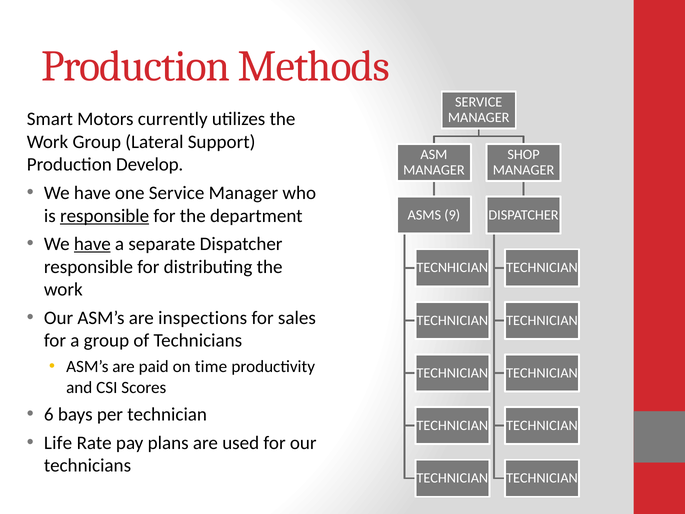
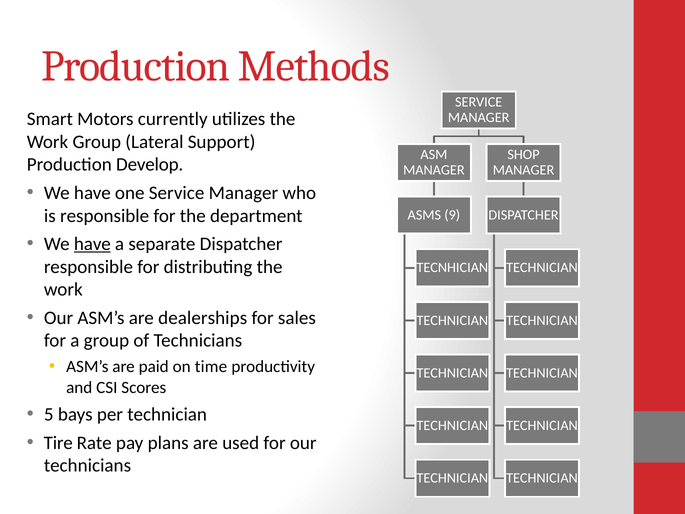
responsible underline: present -> none (105, 216)
inspections: inspections -> dealerships (203, 318)
6: 6 -> 5 (49, 414)
Life: Life -> Tire (58, 443)
